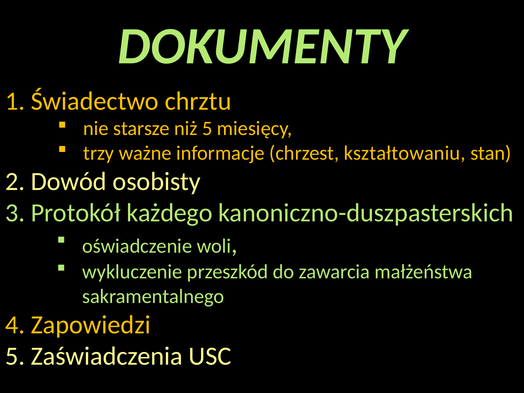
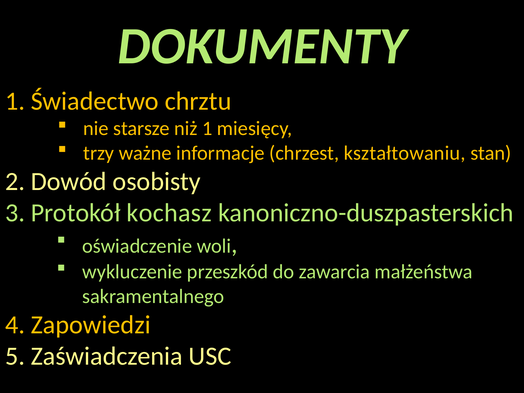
5: 5 -> 1 (207, 129)
każdego: każdego -> kochasz (169, 213)
